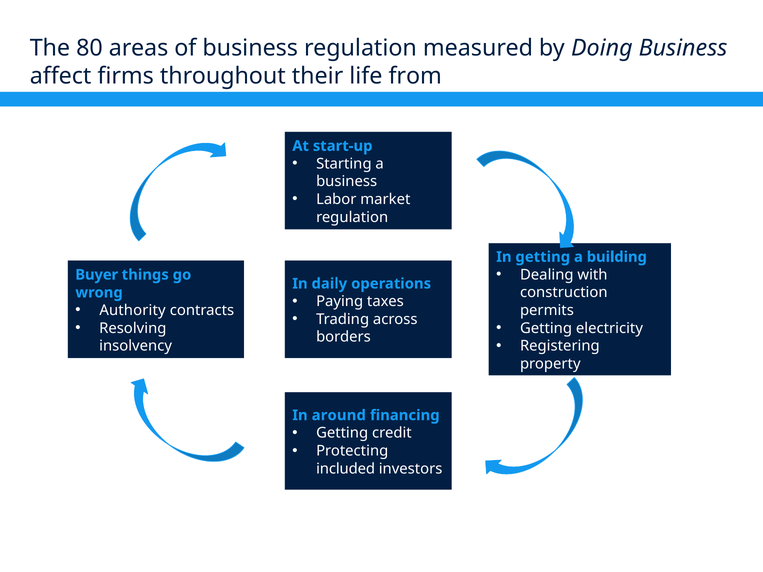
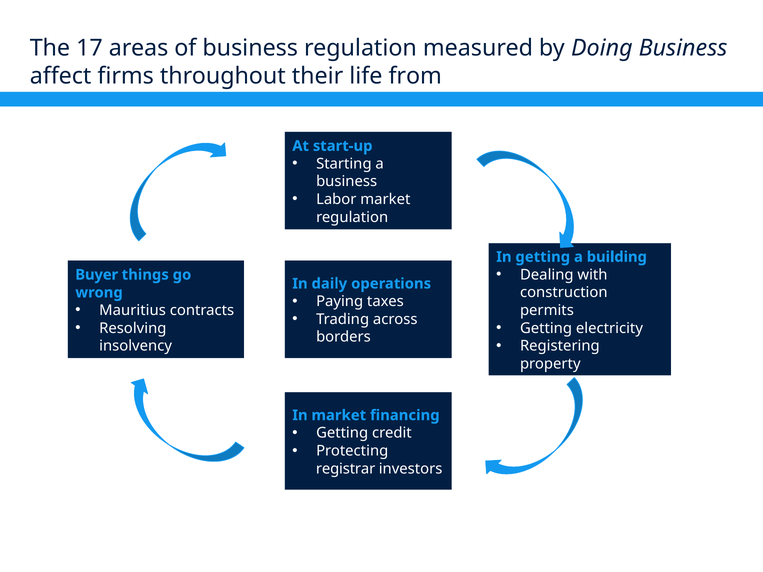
80: 80 -> 17 (89, 48)
Authority: Authority -> Mauritius (133, 310)
In around: around -> market (339, 415)
included: included -> registrar (346, 469)
